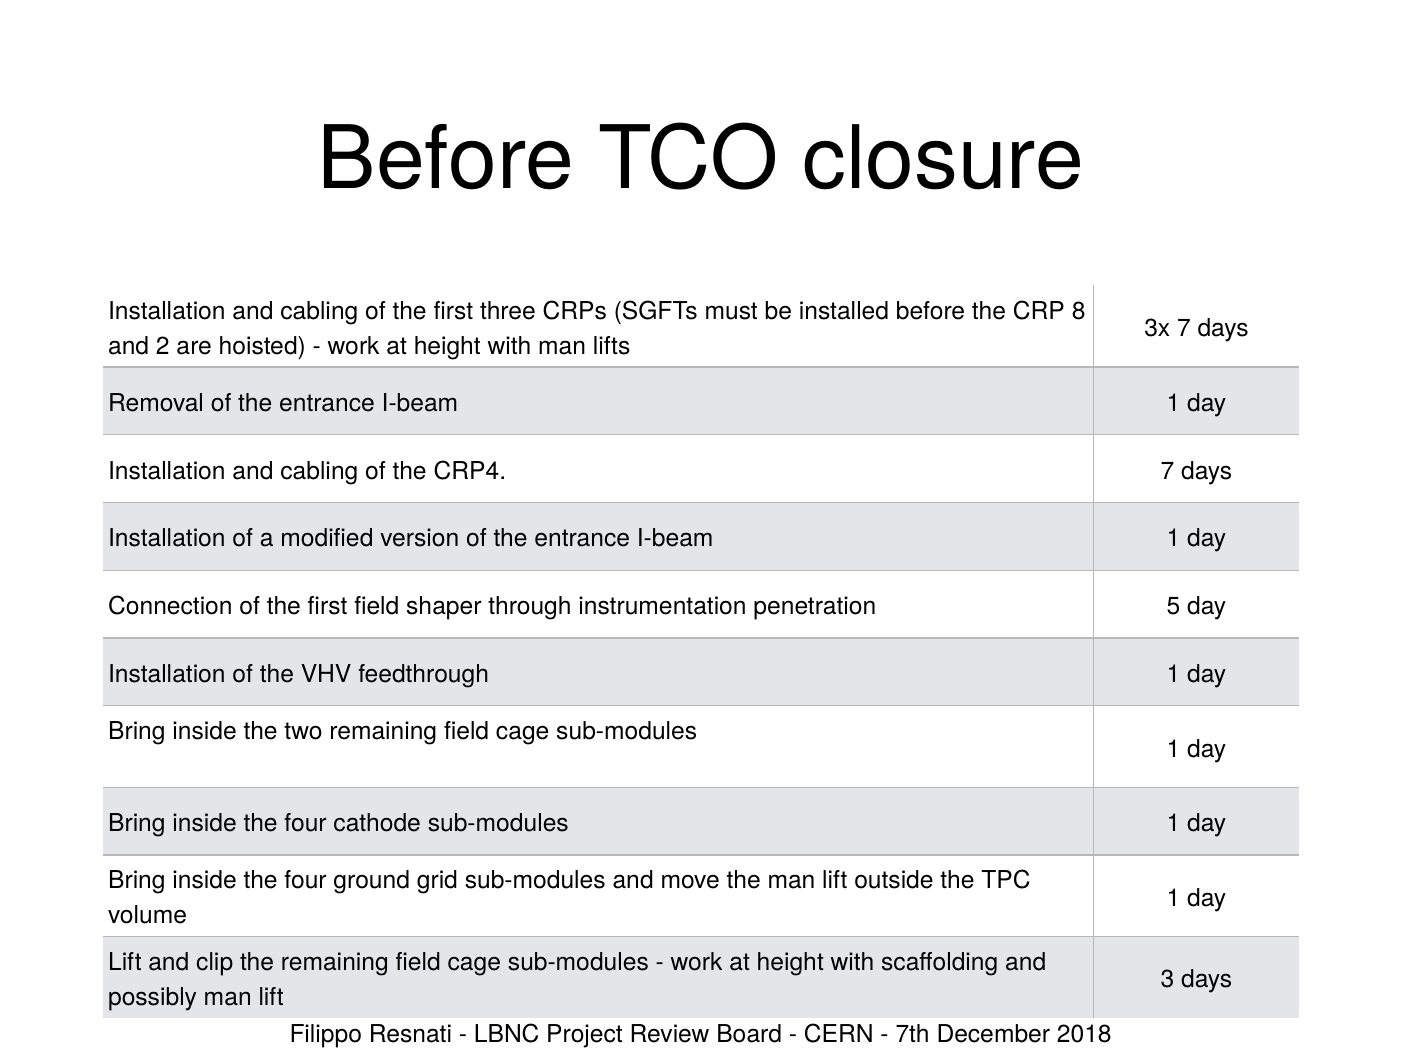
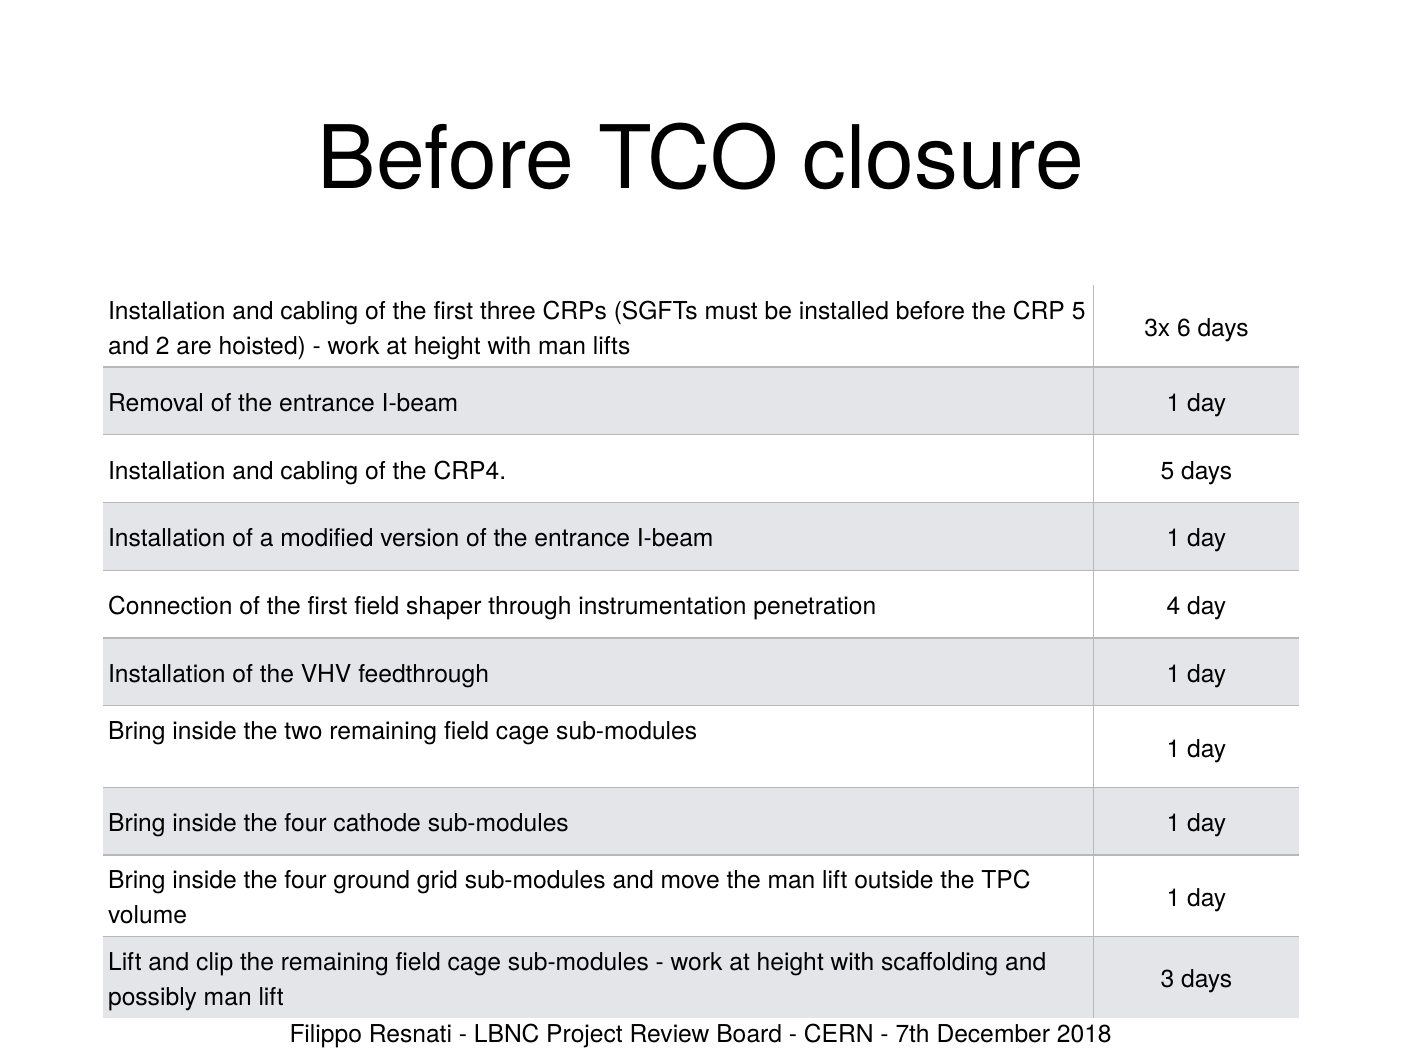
CRP 8: 8 -> 5 (1079, 311)
3x 7: 7 -> 6 (1184, 329)
CRP4 7: 7 -> 5 (1168, 471)
5: 5 -> 4 (1174, 607)
